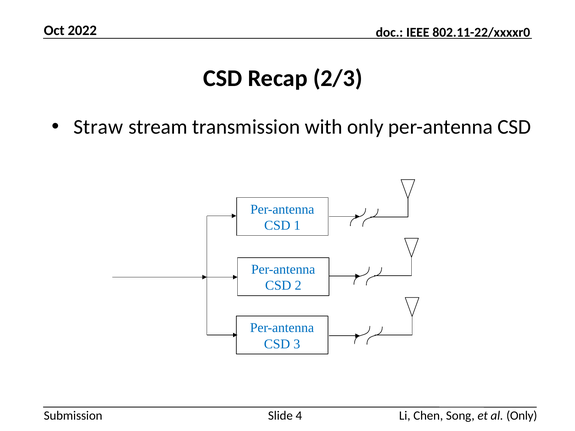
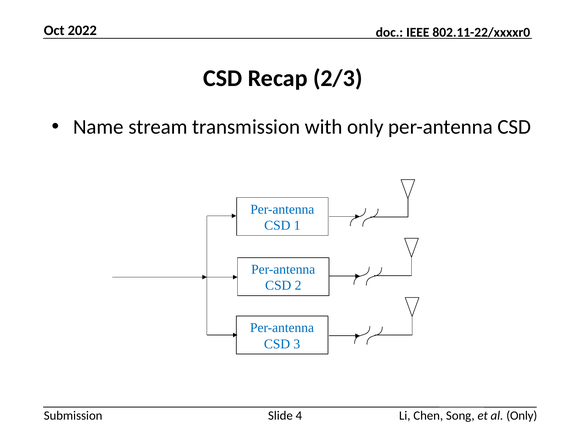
Straw: Straw -> Name (98, 127)
